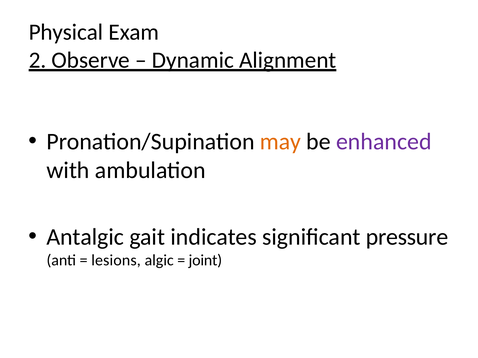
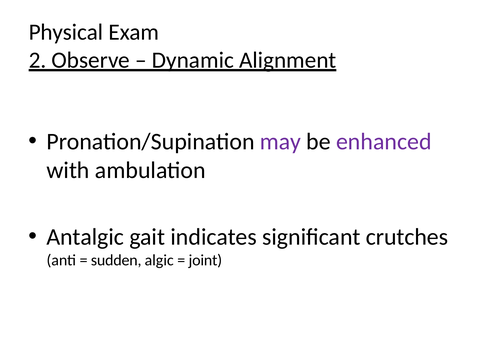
may colour: orange -> purple (281, 142)
pressure: pressure -> crutches (407, 237)
lesions: lesions -> sudden (116, 261)
